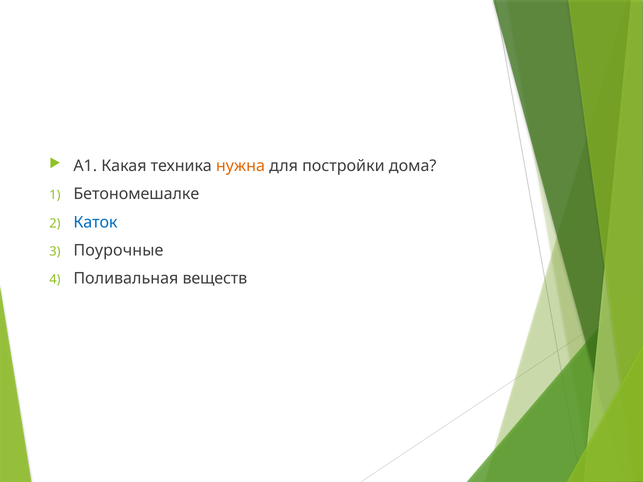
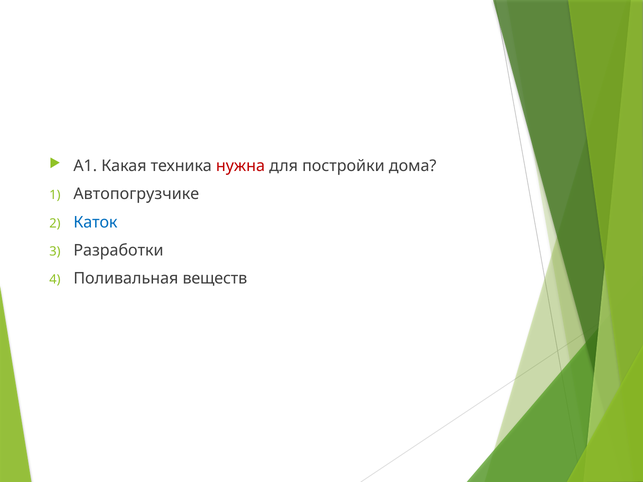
нужна colour: orange -> red (240, 166)
Бетономешалке: Бетономешалке -> Автопогрузчике (136, 194)
Поурочные: Поурочные -> Разработки (119, 251)
